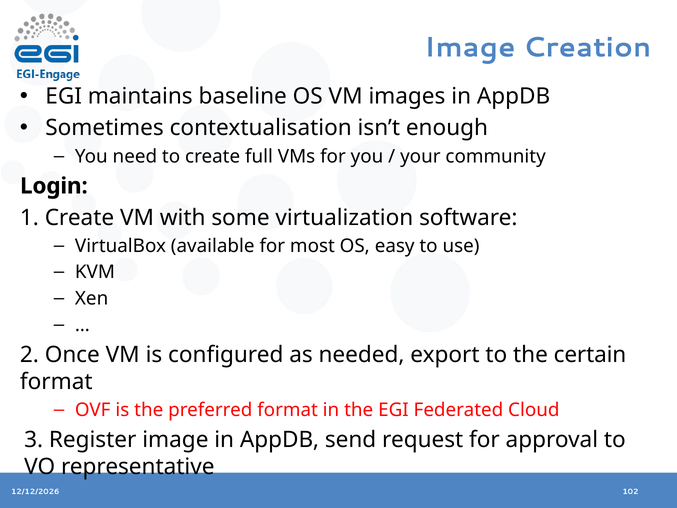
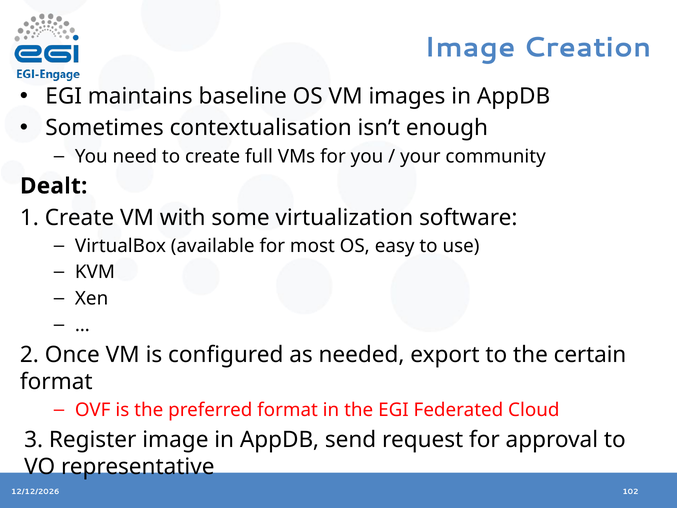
Login: Login -> Dealt (54, 186)
